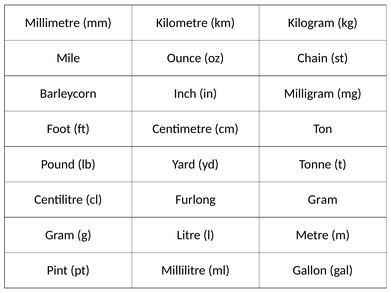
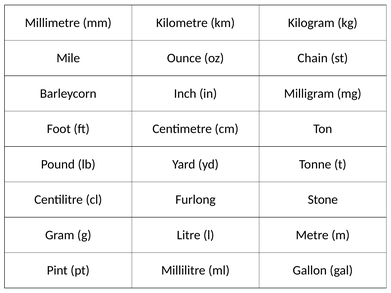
Furlong Gram: Gram -> Stone (323, 200)
